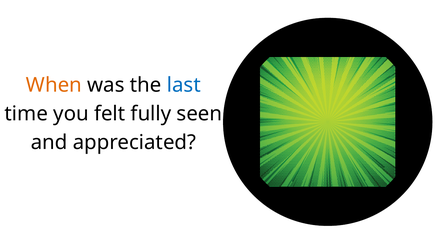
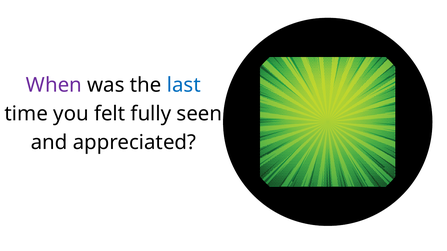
When colour: orange -> purple (54, 85)
